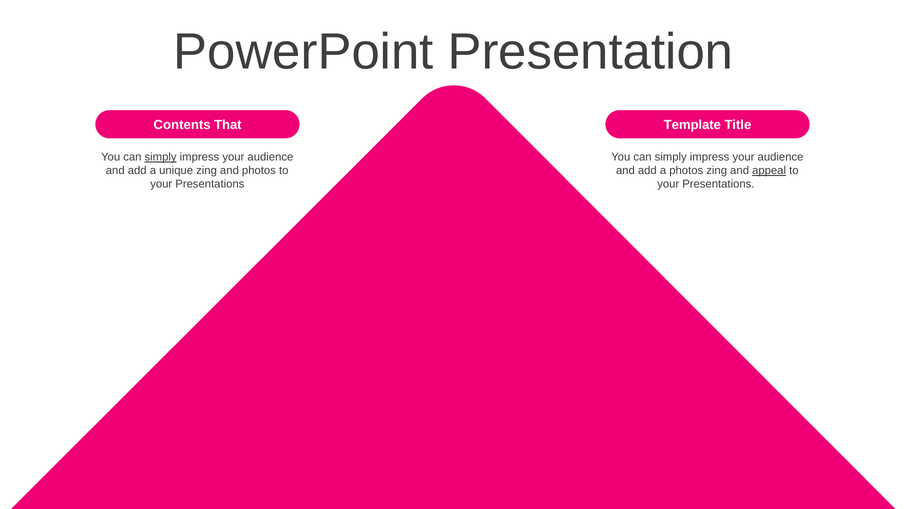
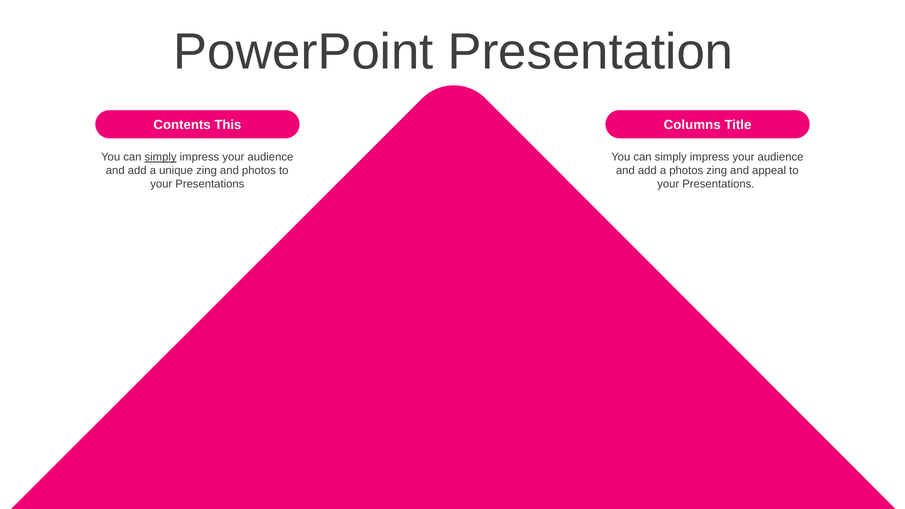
That: That -> This (228, 125)
Template: Template -> Columns (692, 125)
appeal underline: present -> none (769, 171)
